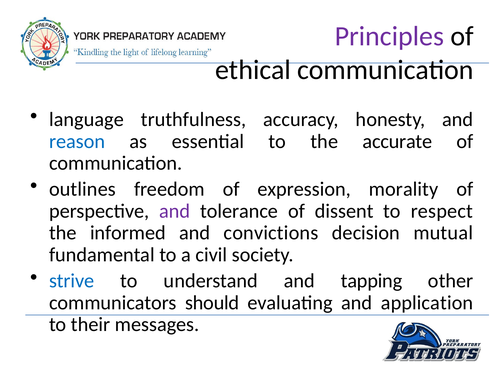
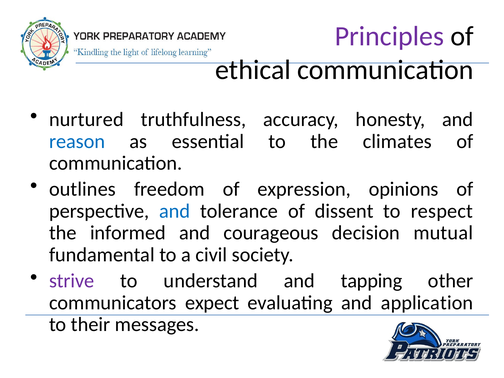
language: language -> nurtured (86, 119)
accurate: accurate -> climates (397, 141)
morality: morality -> opinions (404, 189)
and colour: purple -> blue (175, 211)
convictions: convictions -> courageous (271, 233)
strive colour: blue -> purple (72, 281)
should: should -> expect (212, 303)
